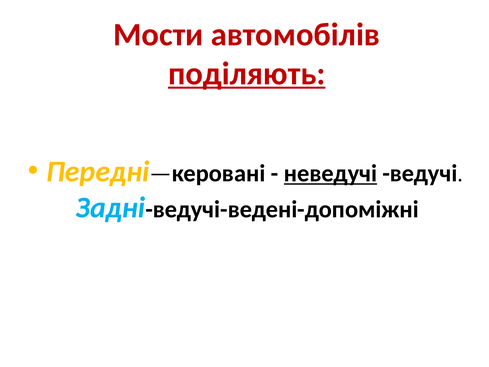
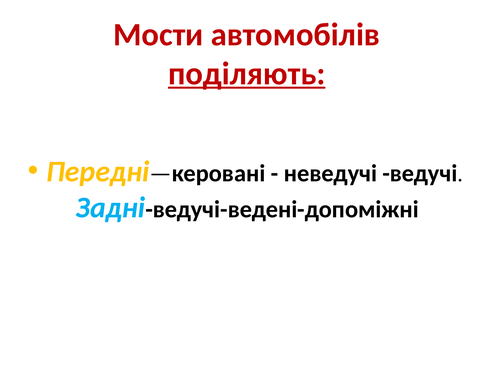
неведучі underline: present -> none (330, 173)
